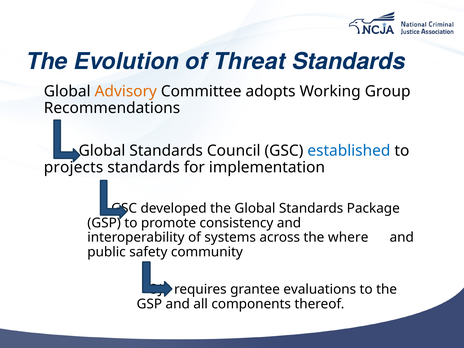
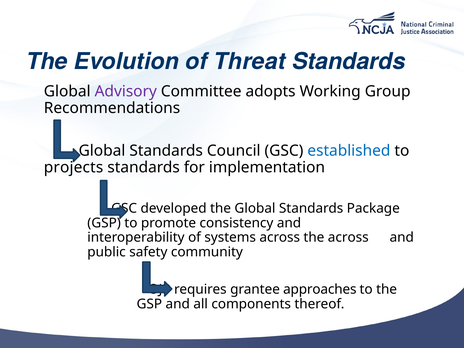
Advisory colour: orange -> purple (126, 91)
the where: where -> across (348, 238)
evaluations: evaluations -> approaches (320, 289)
